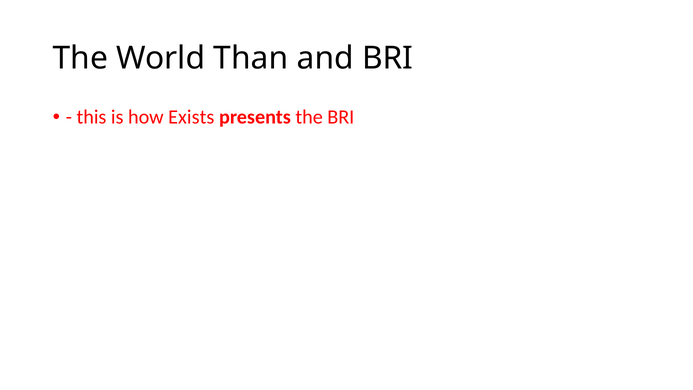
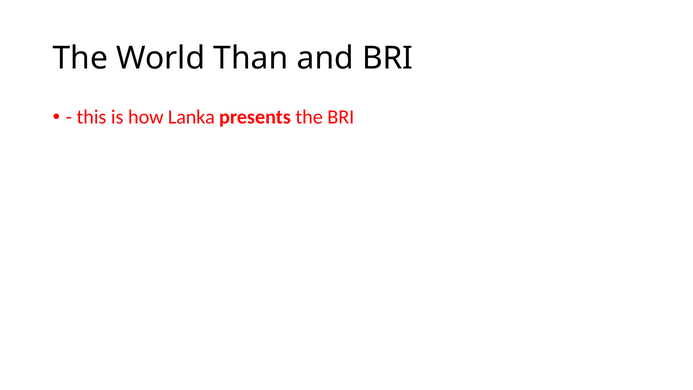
Exists: Exists -> Lanka (191, 117)
